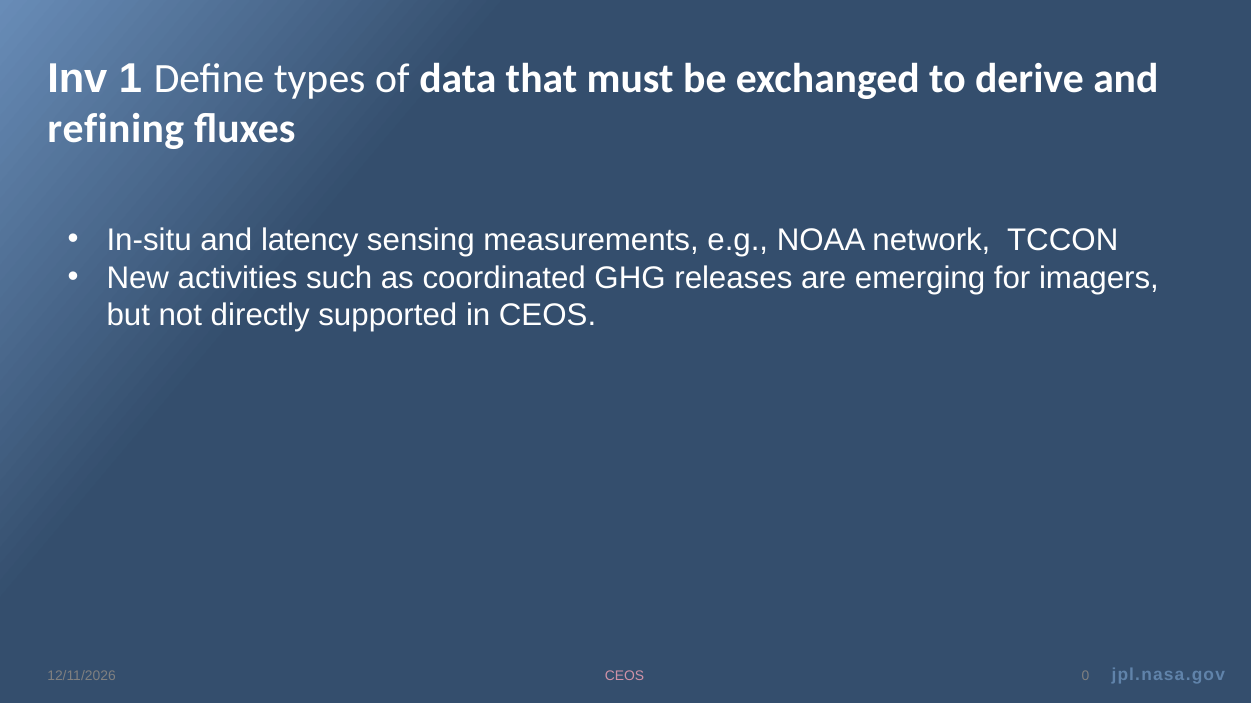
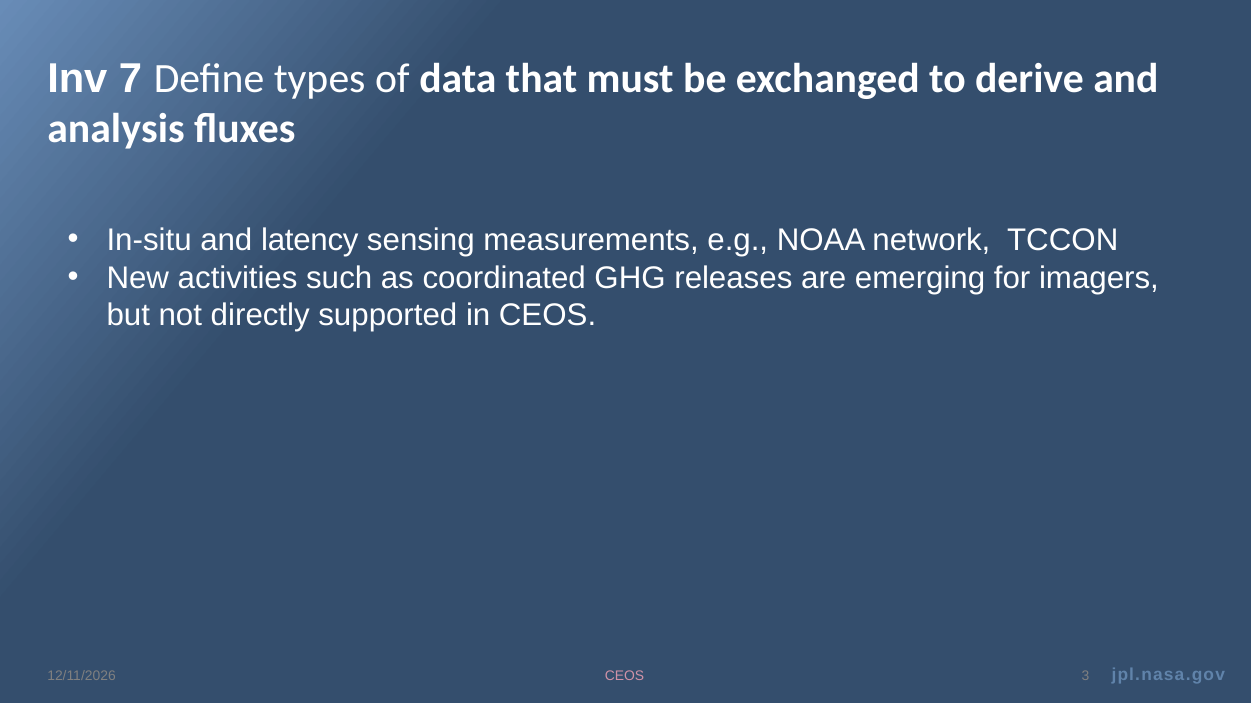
1: 1 -> 7 (131, 79)
refining: refining -> analysis (116, 129)
0: 0 -> 3 (1085, 677)
